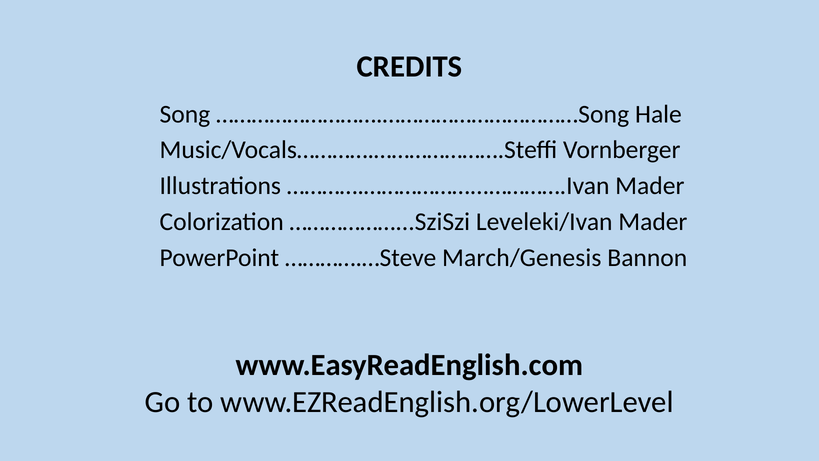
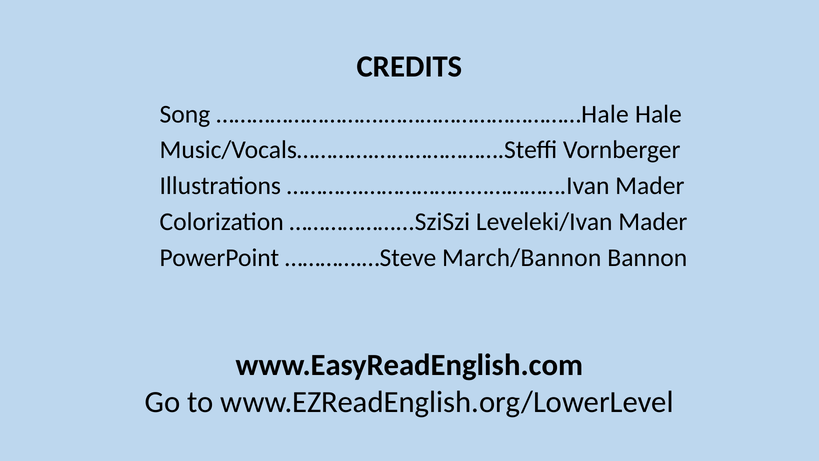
……………………….……………………………Song: ……………………….……………………………Song -> ……………………….……………………………Hale (423, 114)
March/Genesis: March/Genesis -> March/Bannon (522, 257)
